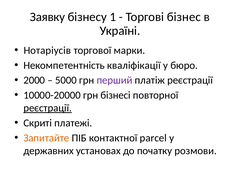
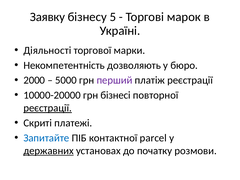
1: 1 -> 5 (113, 17)
бізнес: бізнес -> марок (184, 17)
Нотаріусів: Нотаріусів -> Діяльності (47, 50)
кваліфікації: кваліфікації -> дозволяють (134, 65)
Запитайте colour: orange -> blue (46, 138)
державних underline: none -> present (49, 151)
